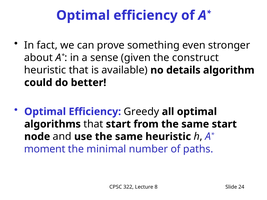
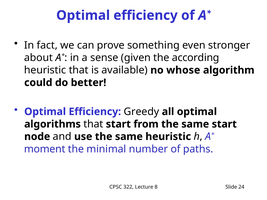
construct: construct -> according (196, 58)
details: details -> whose (183, 70)
